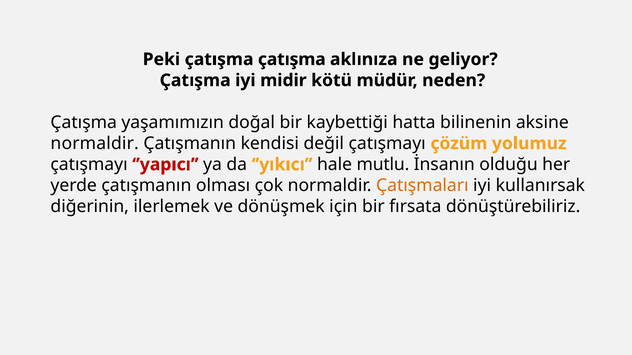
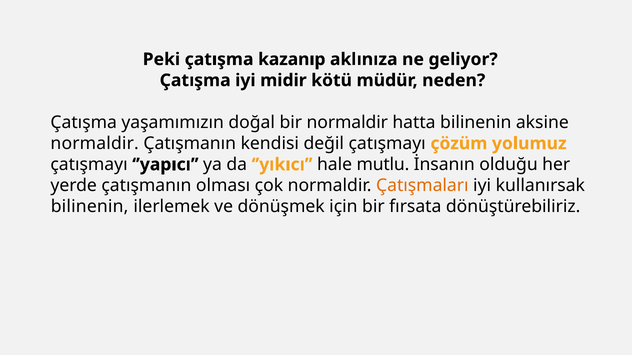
çatışma çatışma: çatışma -> kazanıp (292, 59)
bir kaybettiği: kaybettiği -> normaldir (347, 123)
’yapıcı colour: red -> black (165, 165)
diğerinin: diğerinin -> bilinenin (90, 207)
